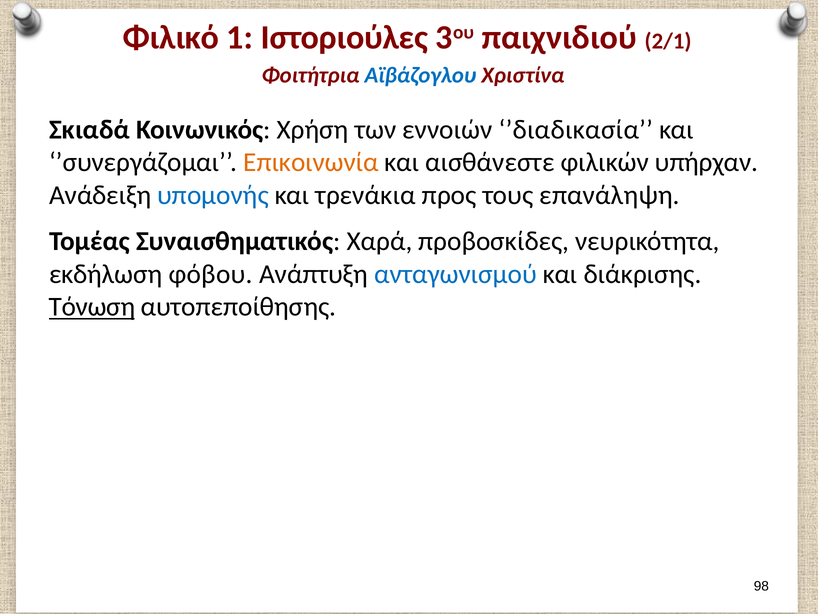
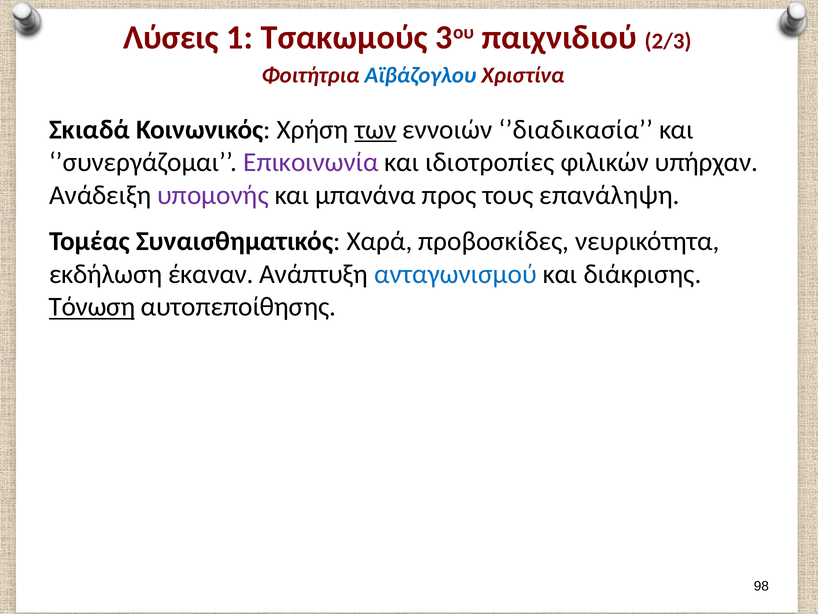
Φιλικό: Φιλικό -> Λύσεις (171, 37)
Ιστοριούλες: Ιστοριούλες -> Τσακωμούς (344, 37)
2/1: 2/1 -> 2/3 (668, 41)
των underline: none -> present (376, 129)
Επικοινωνία colour: orange -> purple (311, 162)
αισθάνεστε: αισθάνεστε -> ιδιοτροπίες (490, 162)
υπομονής colour: blue -> purple (213, 195)
τρενάκια: τρενάκια -> μπανάνα (366, 195)
φόβου: φόβου -> έκαναν (211, 274)
